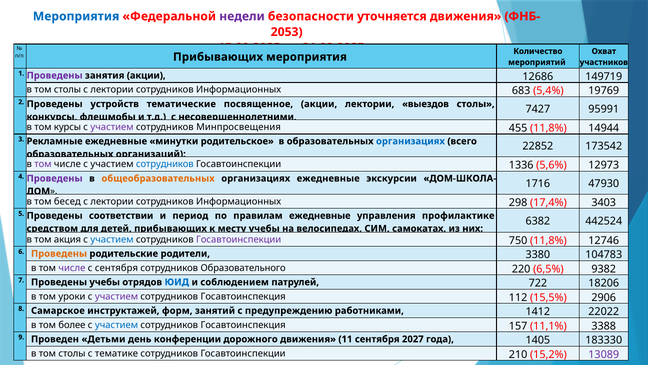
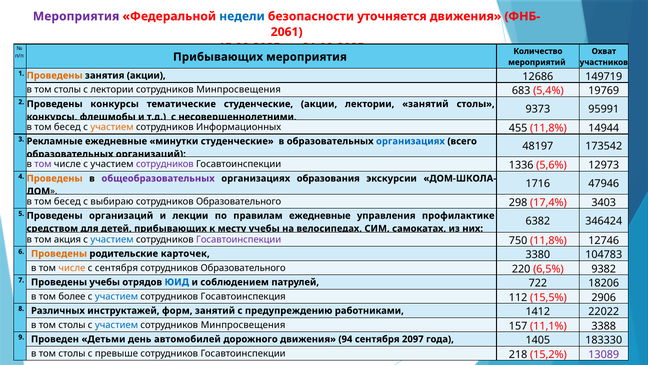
Мероприятия colour: blue -> purple (76, 16)
недели colour: purple -> blue (242, 16)
2053: 2053 -> 2061 (287, 32)
Проведены colour: purple -> orange (55, 75)
Информационных: Информационных -> Минпросвещения (239, 90)
Проведены устройств: устройств -> конкурсы (115, 104)
тематические посвященное: посвященное -> студенческие (258, 104)
лектории выездов: выездов -> занятий (425, 104)
7427: 7427 -> 9373 (538, 109)
курсы: курсы -> бесед (67, 127)
участием colour: purple -> orange (112, 127)
Минпросвещения: Минпросвещения -> Информационных (239, 127)
минутки родительское: родительское -> студенческие (237, 141)
22852: 22852 -> 48197 (538, 146)
сотрудников colour: blue -> purple (165, 164)
Проведены colour: purple -> orange (55, 178)
общеобразовательных colour: orange -> purple (158, 178)
организациях ежедневные: ежедневные -> образования (328, 178)
47930: 47930 -> 47946 (604, 183)
лектории: лектории -> выбираю (112, 201)
Информационных: Информационных -> Образовательного (239, 201)
Проведены соответствии: соответствии -> организаций (121, 215)
период: период -> лекции (190, 215)
442524: 442524 -> 346424 (604, 221)
родители: родители -> карточек (185, 253)
числе colour: purple -> orange (72, 268)
уроки: уроки -> более (72, 296)
участием colour: purple -> blue (116, 296)
Самарское: Самарское -> Различных (58, 310)
более: более -> столы (72, 324)
Госавтоинспекция: Госавтоинспекция -> Минпросвещения (243, 324)
конференции: конференции -> автомобилей (187, 339)
11: 11 -> 94 (345, 339)
2027: 2027 -> 2097 (413, 339)
тематике: тематике -> превыше (116, 353)
210: 210 -> 218 (518, 354)
